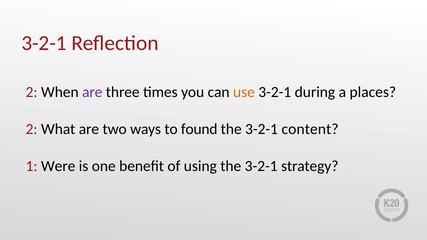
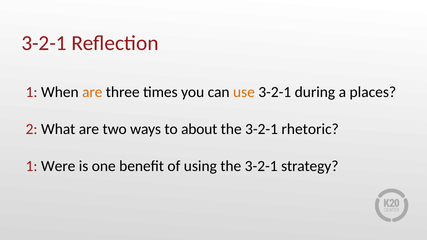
2: 2 -> 1 (32, 92)
are colour: purple -> orange (92, 92)
found: found -> about (199, 129)
content: content -> rhetoric (310, 129)
